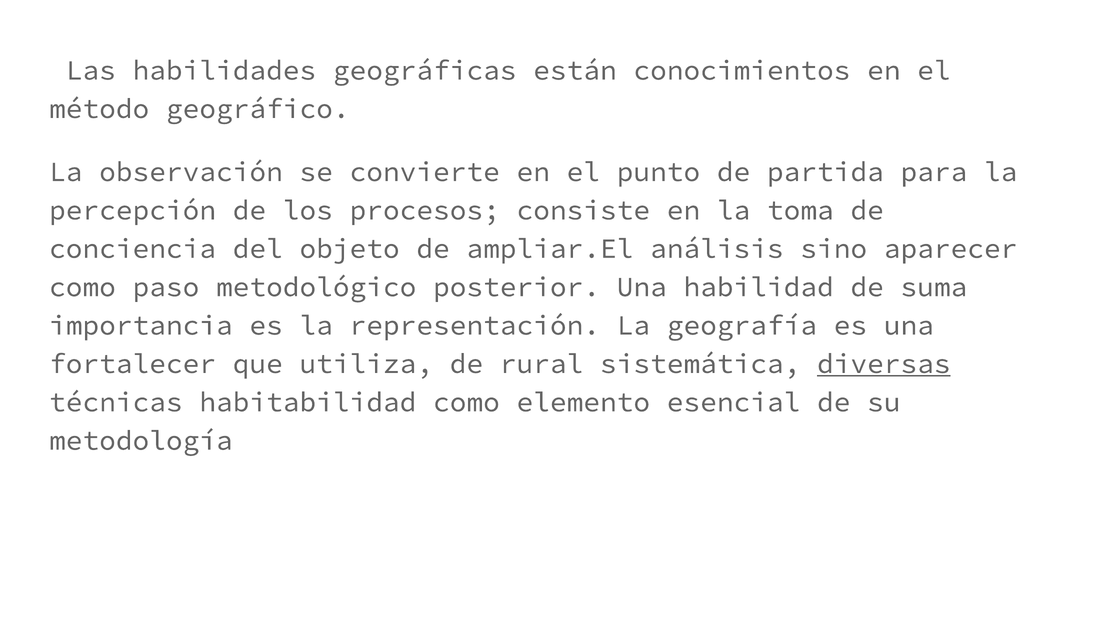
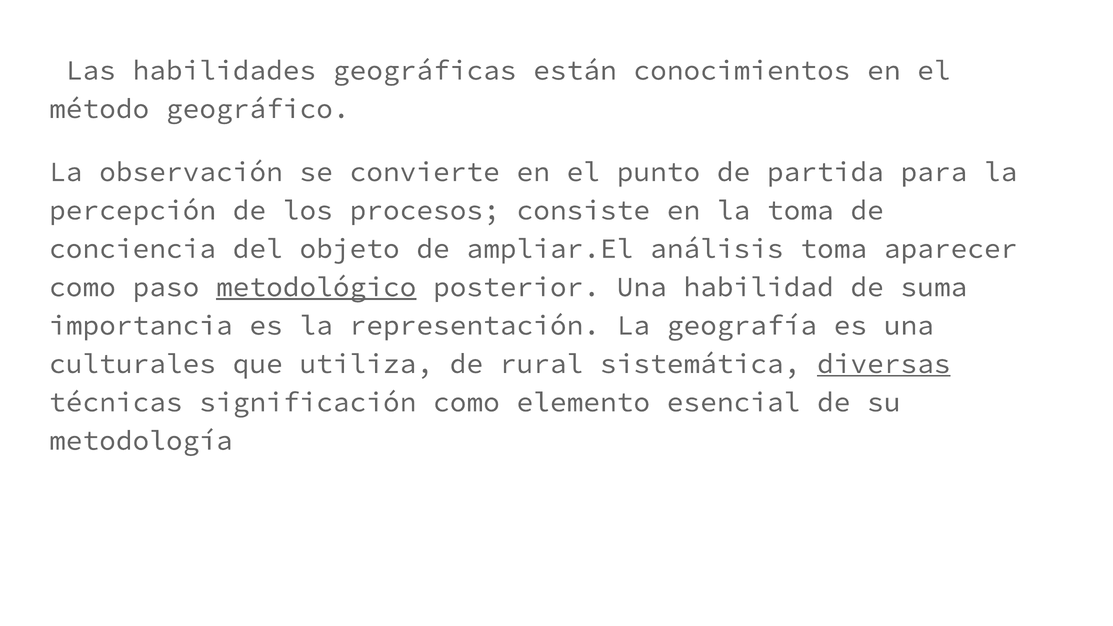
análisis sino: sino -> toma (834, 249)
metodológico underline: none -> present (316, 287)
fortalecer: fortalecer -> culturales (133, 364)
habitabilidad: habitabilidad -> significación (308, 402)
